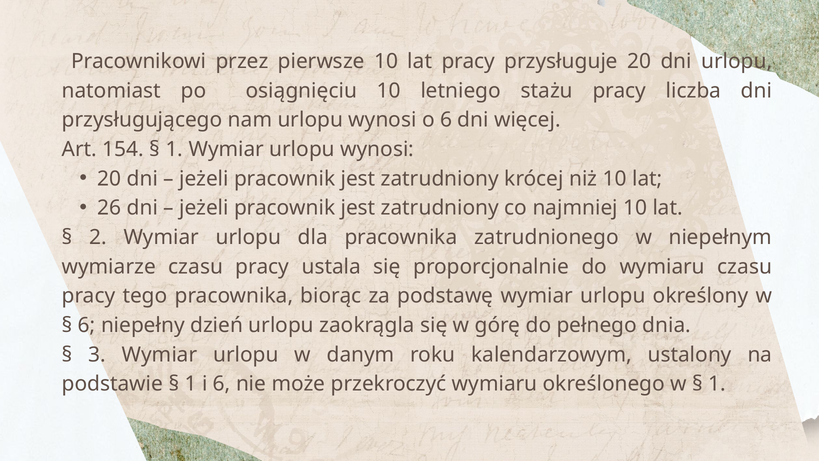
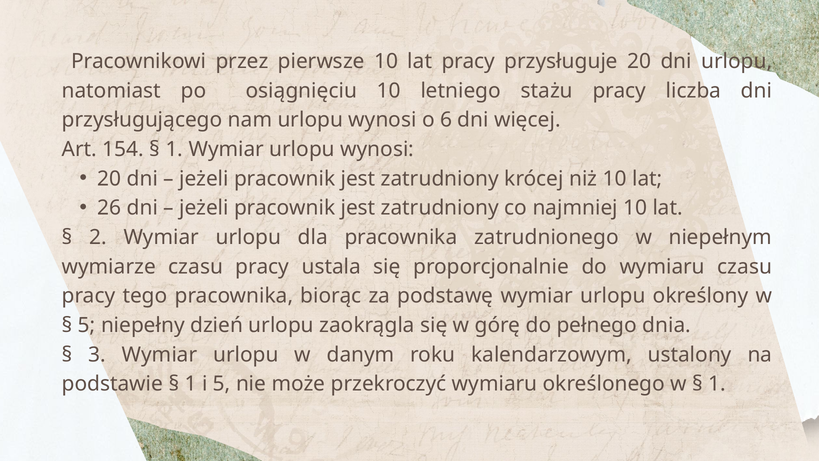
6: 6 -> 5 (87, 325)
i 6: 6 -> 5 (222, 384)
